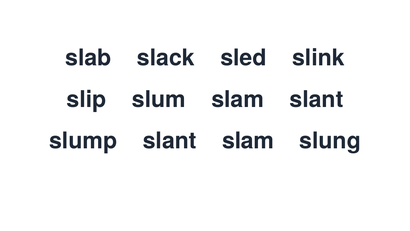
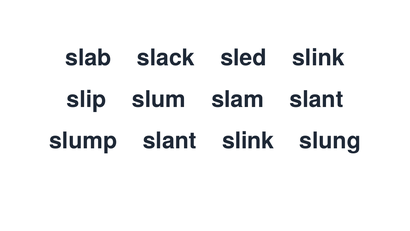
slant slam: slam -> slink (248, 141)
